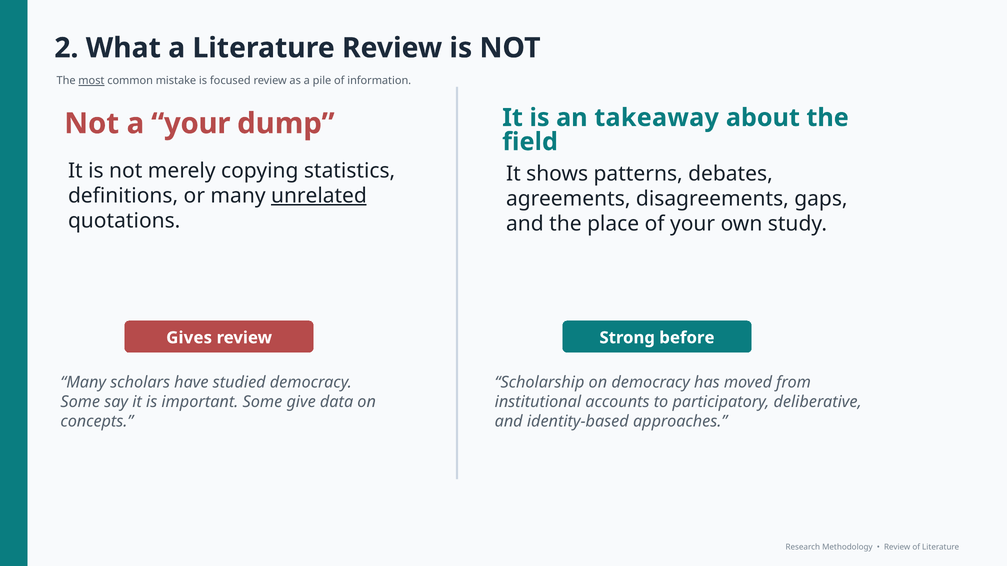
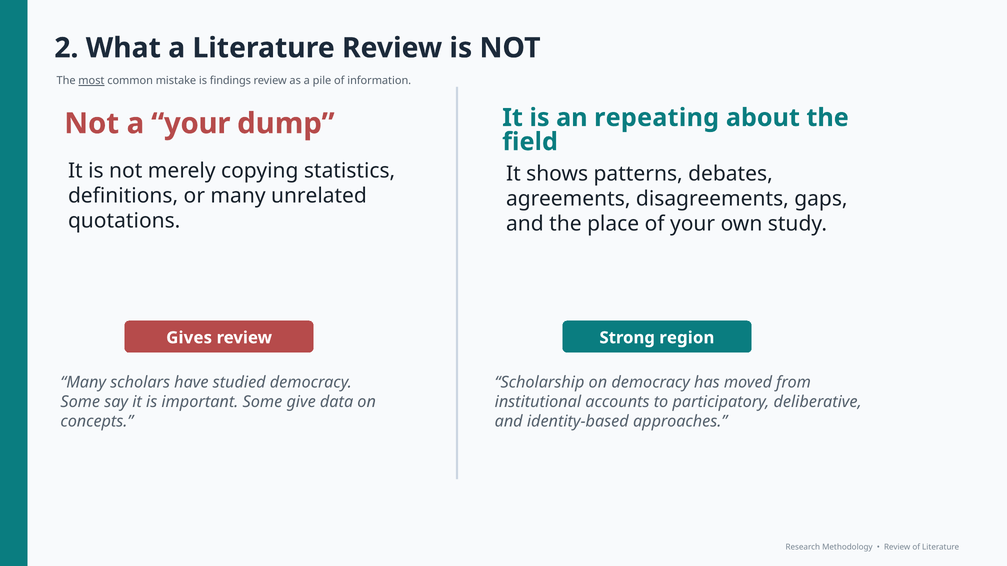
focused: focused -> findings (230, 81)
takeaway: takeaway -> repeating (657, 118)
unrelated underline: present -> none (319, 196)
before: before -> region (687, 338)
